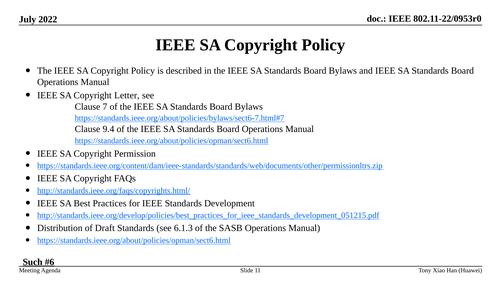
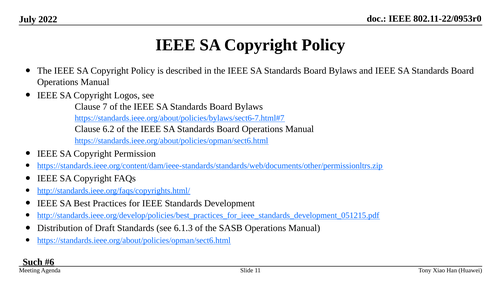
Letter: Letter -> Logos (127, 95)
9.4: 9.4 -> 6.2 (108, 129)
